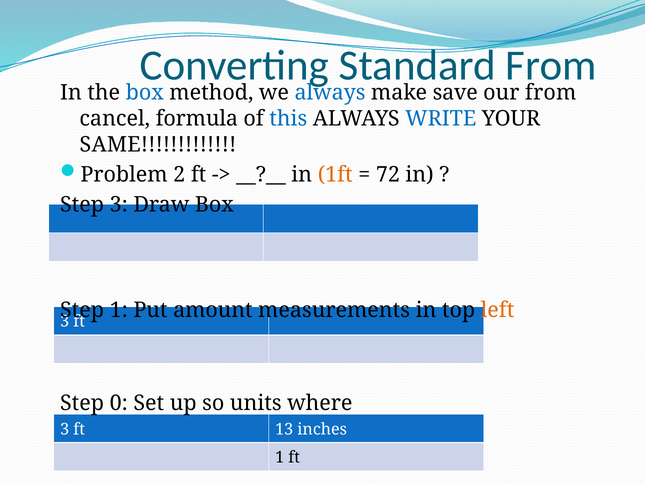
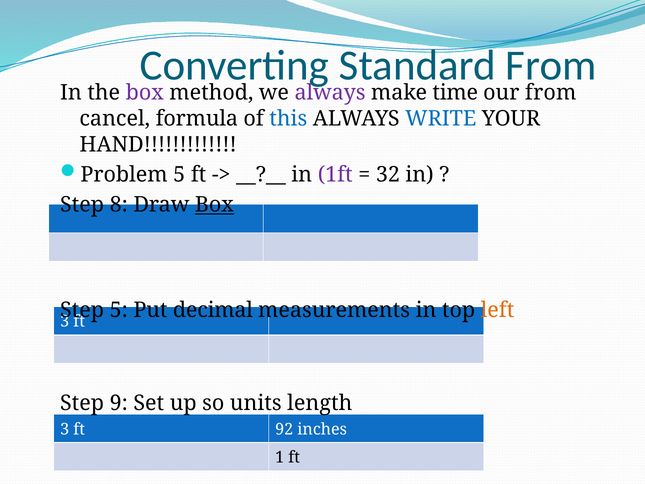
box colour: blue -> purple (145, 93)
always colour: blue -> purple (330, 93)
save: save -> time (455, 93)
SAME: SAME -> HAND (158, 144)
Problem 2: 2 -> 5 (179, 175)
1ft colour: orange -> purple (335, 175)
72: 72 -> 32 (388, 175)
Step 3: 3 -> 8 (119, 205)
Box underline: none -> present (214, 205)
1: 1 -> 5 (119, 310)
amount: amount -> decimal (213, 310)
0: 0 -> 9 (119, 403)
where: where -> length (320, 403)
13: 13 -> 92 (284, 429)
